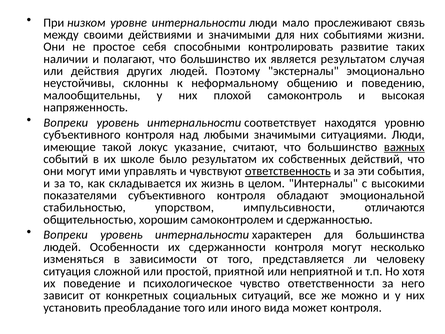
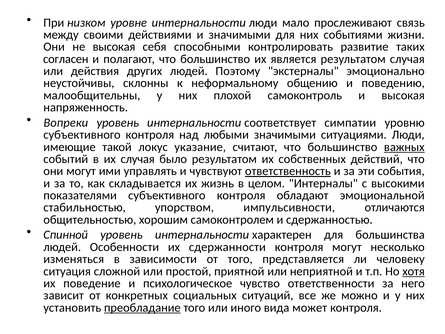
не простое: простое -> высокая (114, 47)
наличии: наличии -> согласен (66, 59)
находятся: находятся -> симпатии (350, 123)
их школе: школе -> случая (138, 159)
Вопреки: Вопреки -> Спинной (66, 235)
хотя underline: none -> present (414, 271)
преобладание underline: none -> present (142, 307)
